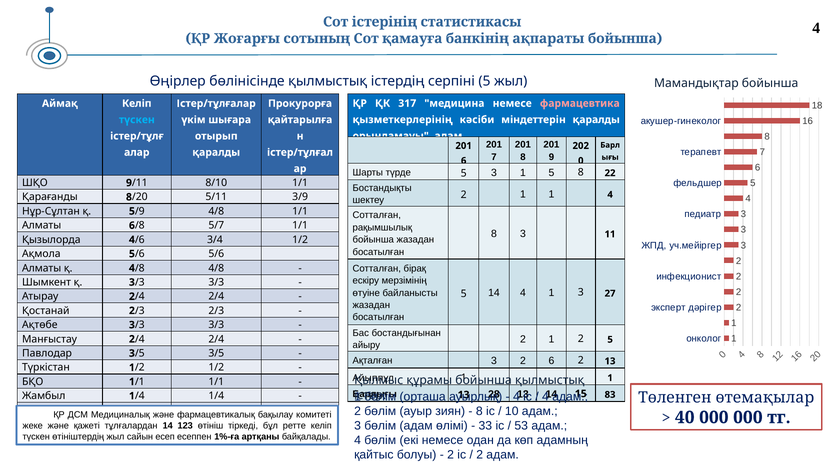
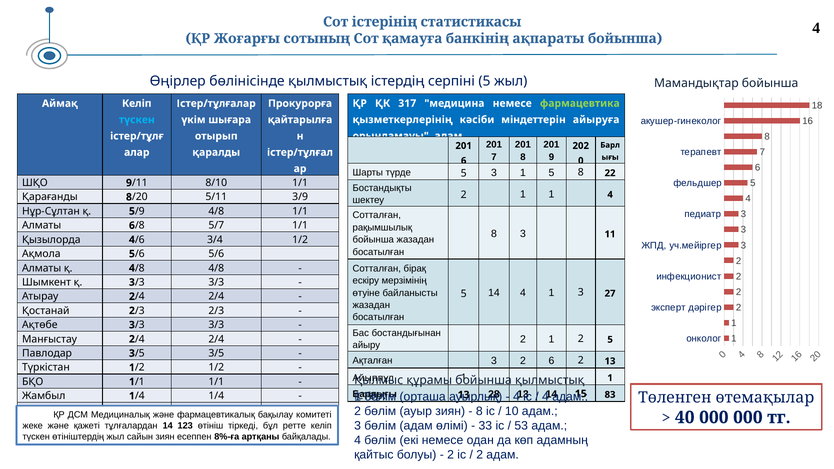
фармацевтика colour: pink -> light green (580, 103)
міндеттерін қаралды: қаралды -> айыруға (596, 120)
сайын есеп: есеп -> зиян (165, 437)
1%-ға: 1%-ға -> 8%-ға (227, 437)
